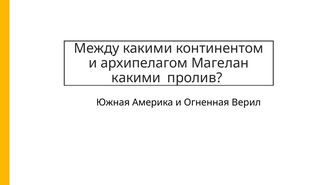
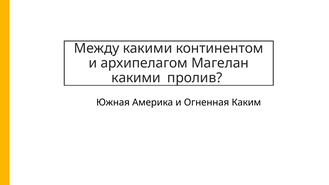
Верил: Верил -> Каким (246, 103)
